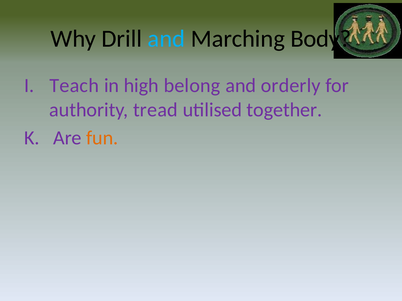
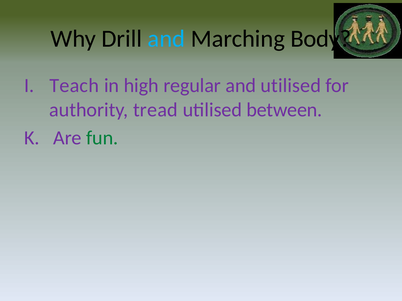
belong: belong -> regular (192, 86)
and orderly: orderly -> utilised (291, 86)
together: together -> between (284, 110)
fun colour: orange -> green (102, 138)
